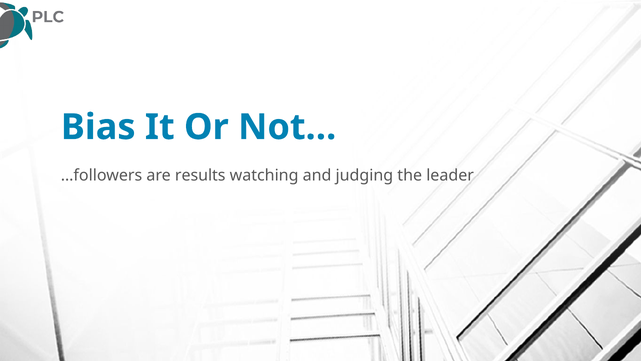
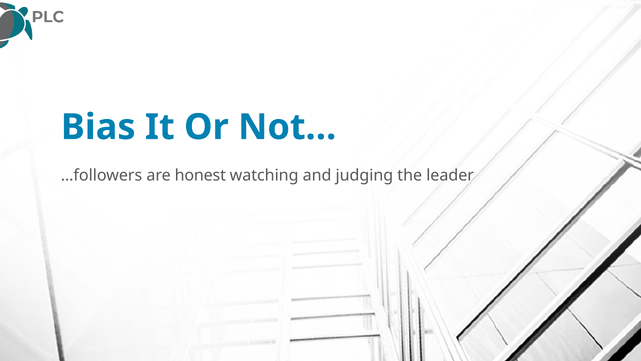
results: results -> honest (200, 175)
